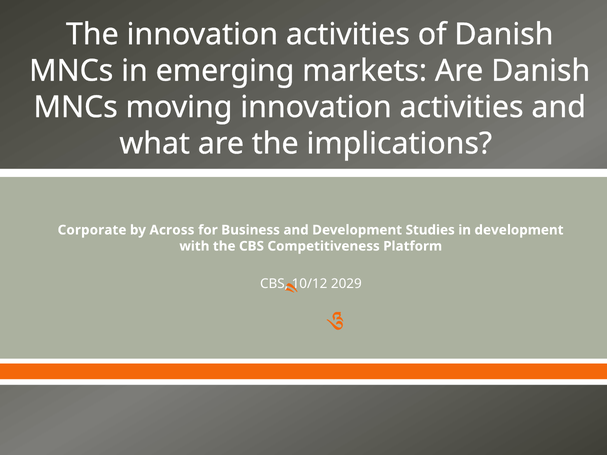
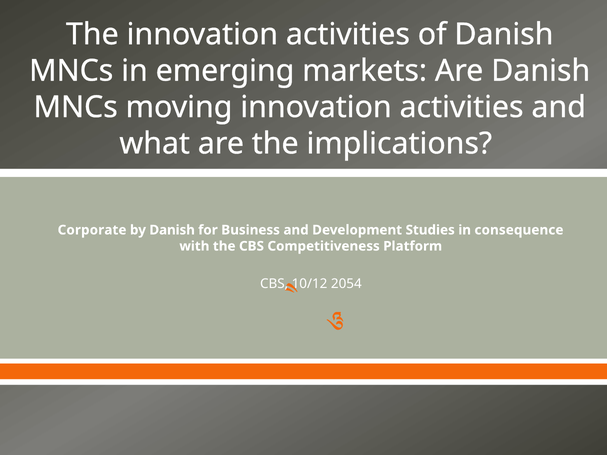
by Across: Across -> Danish (172, 230)
in development: development -> consequence (519, 230)
2029: 2029 -> 2054 (346, 284)
